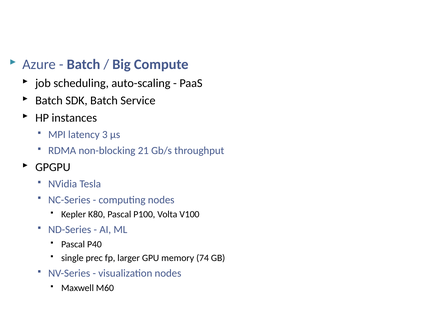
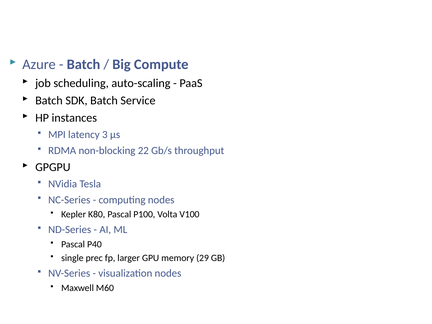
21: 21 -> 22 (143, 150)
74: 74 -> 29 (203, 258)
